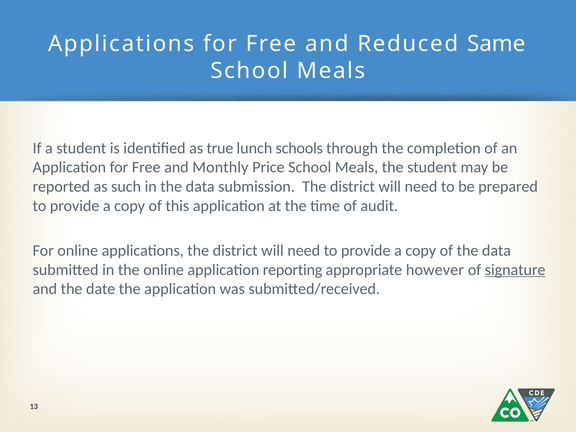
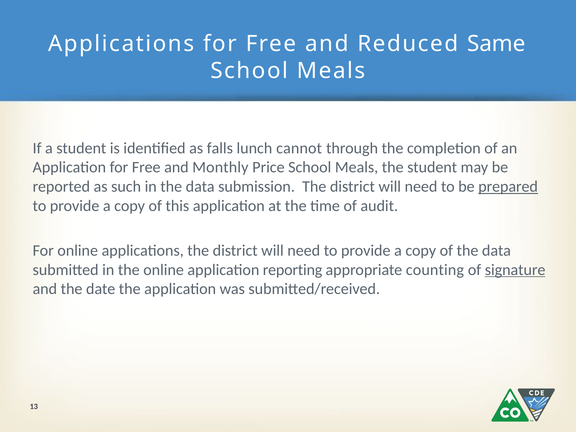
true: true -> falls (220, 148)
schools: schools -> cannot (299, 148)
prepared underline: none -> present (508, 187)
however: however -> counting (435, 270)
